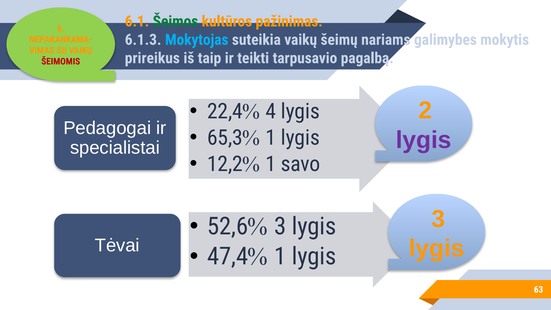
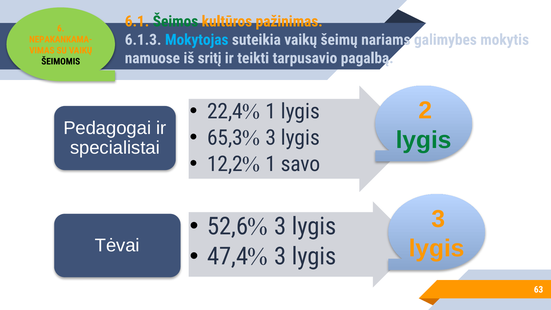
prireikus: prireikus -> namuose (152, 58)
taip: taip -> sritį (210, 58)
ŠEIMOMIS colour: red -> black (61, 61)
4: 4 -> 1 (271, 111)
1: 1 -> 3 (271, 138)
lygis colour: purple -> green (424, 140)
1: 1 -> 3 (280, 256)
